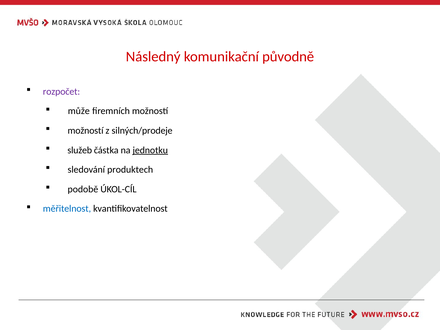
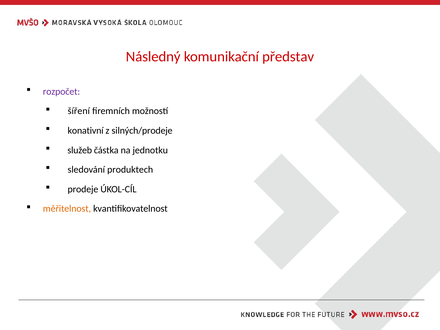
původně: původně -> představ (288, 57)
může: může -> šíření (79, 111)
možností: možností -> konativní (86, 131)
jednotku underline: present -> none (150, 150)
podobě: podobě -> prodeje (83, 189)
měřitelnost colour: blue -> orange (67, 209)
